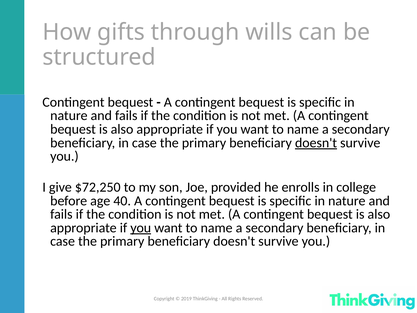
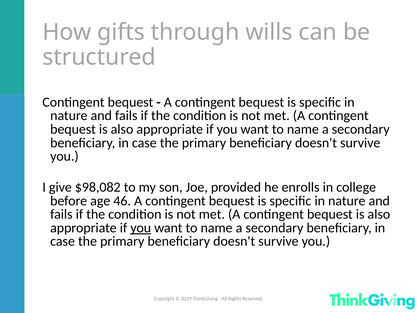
doesn't underline: present -> none (316, 143)
$72,250: $72,250 -> $98,082 (98, 187)
40: 40 -> 46 (122, 201)
